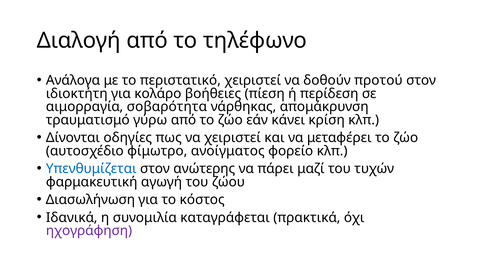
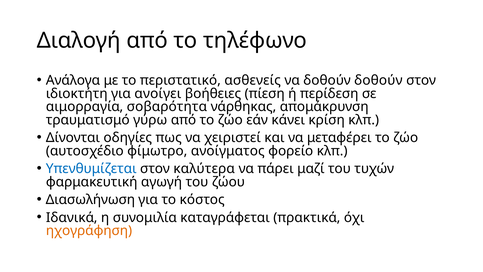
περιστατικό χειριστεί: χειριστεί -> ασθενείς (253, 80)
δοθούν προτού: προτού -> δοθούν (378, 80)
κολάρο: κολάρο -> ανοίγει (158, 93)
ανώτερης: ανώτερης -> καλύτερα (204, 169)
ηχογράφηση colour: purple -> orange (89, 231)
